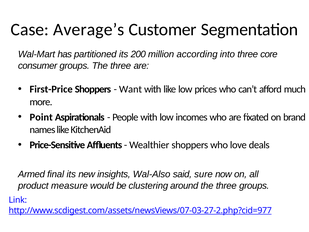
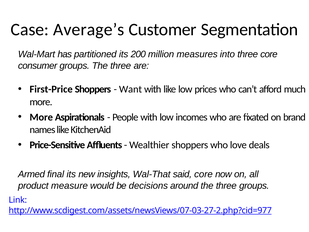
according: according -> measures (197, 54)
Point: Point -> More (41, 117)
Wal-Also: Wal-Also -> Wal-That (152, 174)
said sure: sure -> core (203, 174)
clustering: clustering -> decisions (148, 186)
